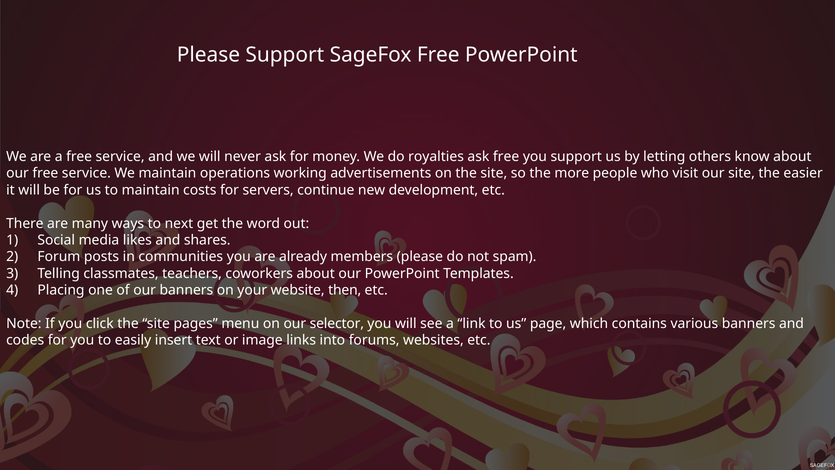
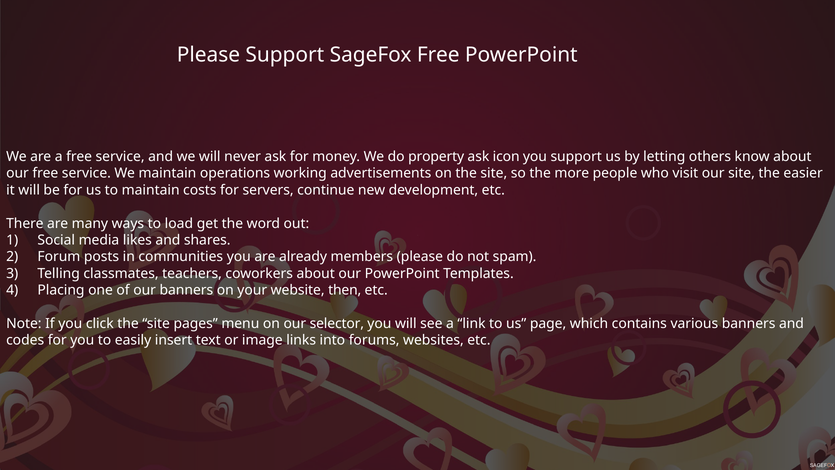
royalties: royalties -> property (436, 157)
ask free: free -> icon (506, 157)
next: next -> load (179, 223)
